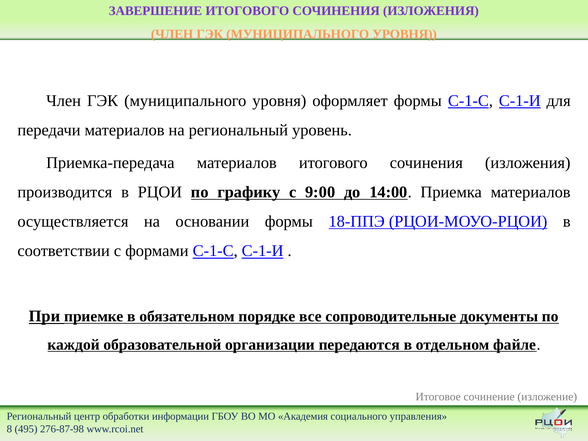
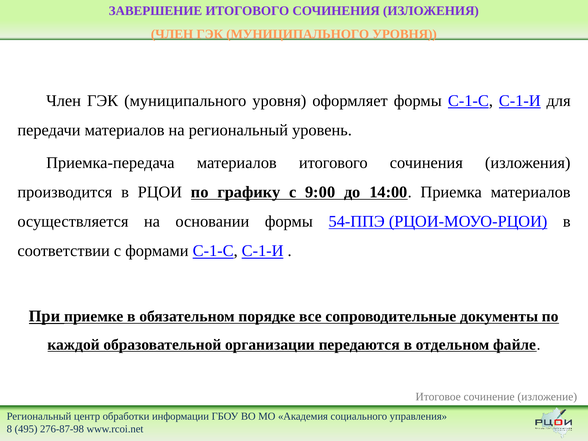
18-ППЭ: 18-ППЭ -> 54-ППЭ (357, 221)
